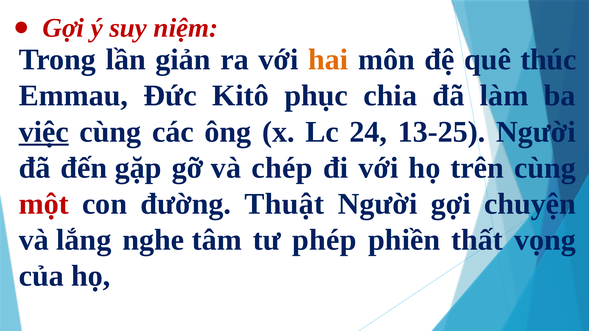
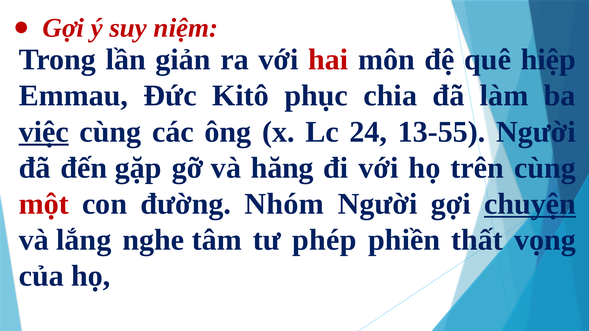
hai colour: orange -> red (328, 60)
thúc: thúc -> hiệp (548, 60)
13-25: 13-25 -> 13-55 (442, 132)
chép: chép -> hăng (282, 168)
Thuật: Thuật -> Nhóm (284, 204)
chuyện underline: none -> present (530, 204)
